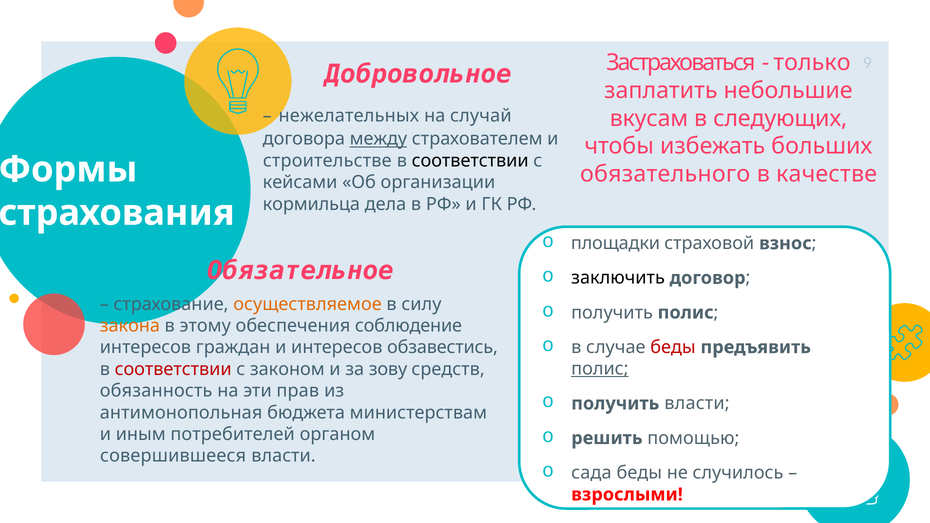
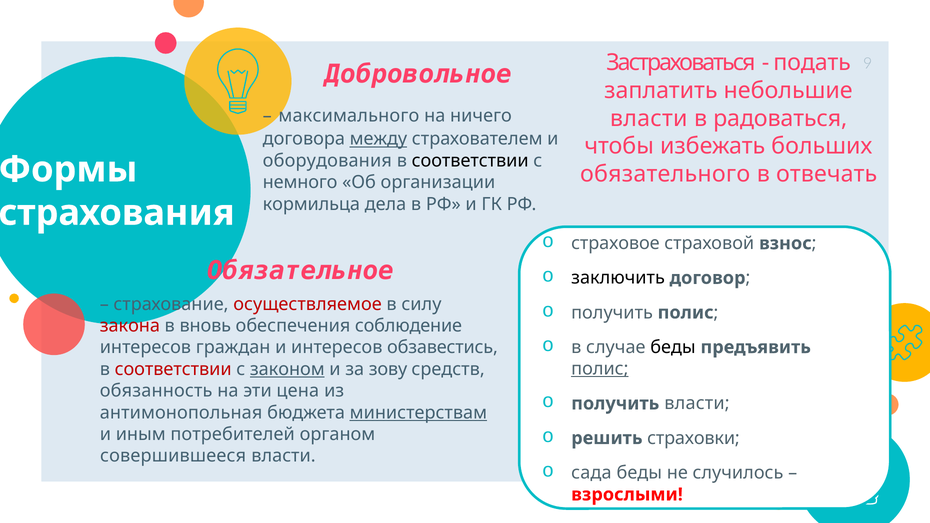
только: только -> подать (812, 63)
нежелательных: нежелательных -> максимального (349, 116)
случай: случай -> ничего (481, 116)
вкусам: вкусам -> власти (649, 118)
следующих: следующих -> радоваться (780, 118)
строительстве: строительстве -> оборудования (327, 161)
качестве: качестве -> отвечать (827, 174)
кейсами: кейсами -> немного (300, 182)
площадки: площадки -> страховое (615, 243)
осуществляемое colour: orange -> red (308, 304)
закона colour: orange -> red (130, 326)
этому: этому -> вновь (205, 326)
беды colour: red -> black (673, 347)
законом underline: none -> present (287, 369)
прав: прав -> цена (298, 391)
министерствам underline: none -> present (418, 413)
помощью: помощью -> страховки (693, 438)
